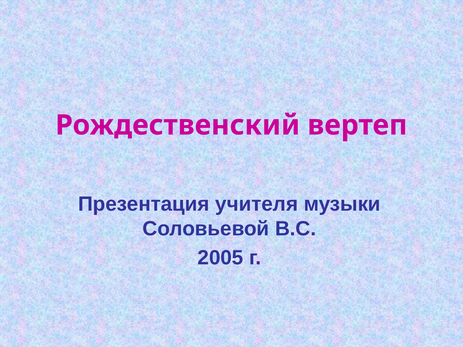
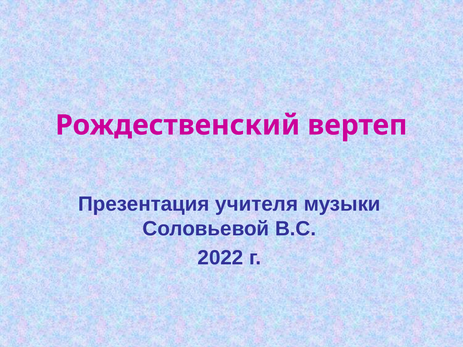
2005: 2005 -> 2022 (220, 258)
